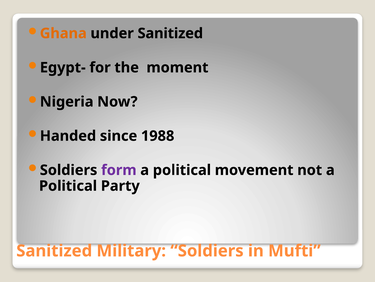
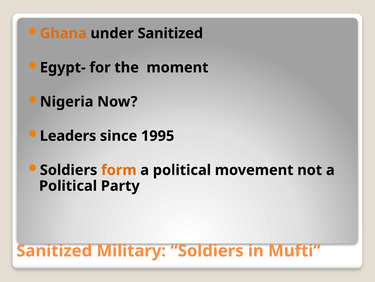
Handed: Handed -> Leaders (68, 136)
1988: 1988 -> 1995 (158, 136)
form colour: purple -> orange (119, 170)
